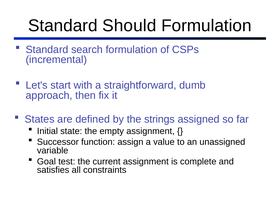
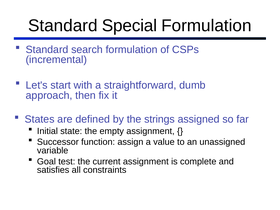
Should: Should -> Special (130, 26)
